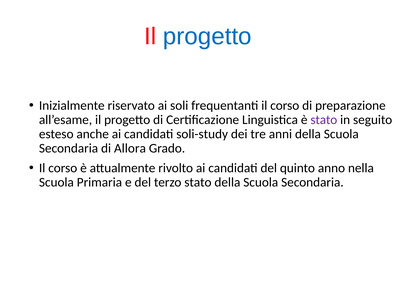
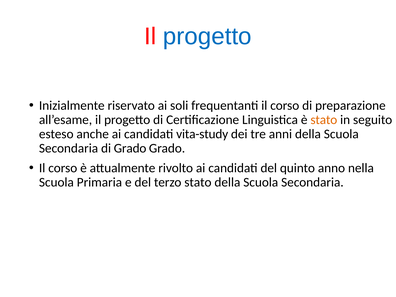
stato colour: purple -> orange (324, 120)
soli-study: soli-study -> vita-study (202, 134)
di Allora: Allora -> Grado (130, 148)
